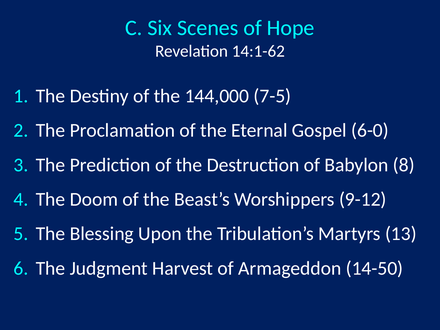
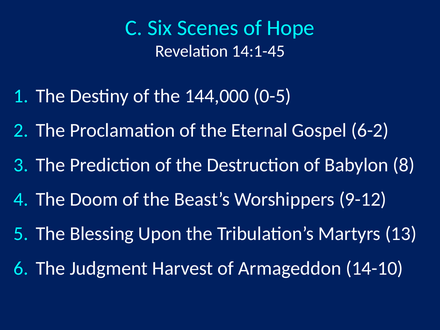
14:1-62: 14:1-62 -> 14:1-45 (258, 51)
7-5: 7-5 -> 0-5 (272, 96)
6-0: 6-0 -> 6-2 (370, 130)
14-50: 14-50 -> 14-10 (374, 268)
